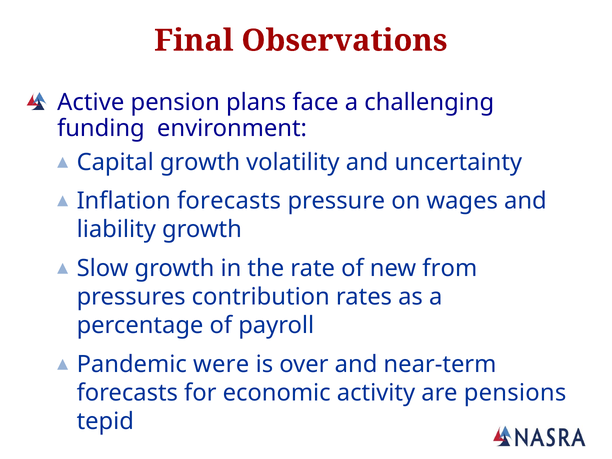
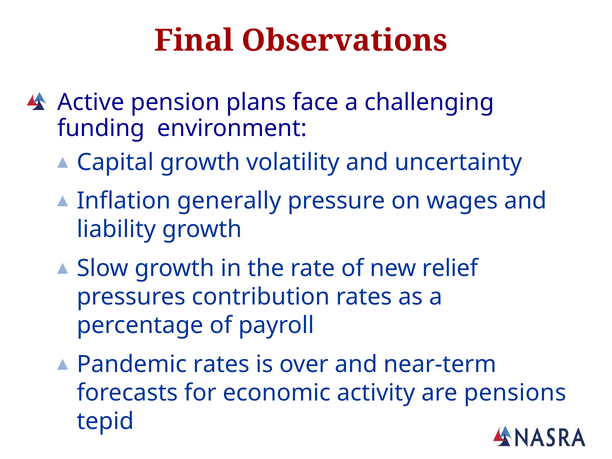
Inflation forecasts: forecasts -> generally (229, 201)
from: from -> relief (450, 268)
Pandemic were: were -> rates (221, 364)
